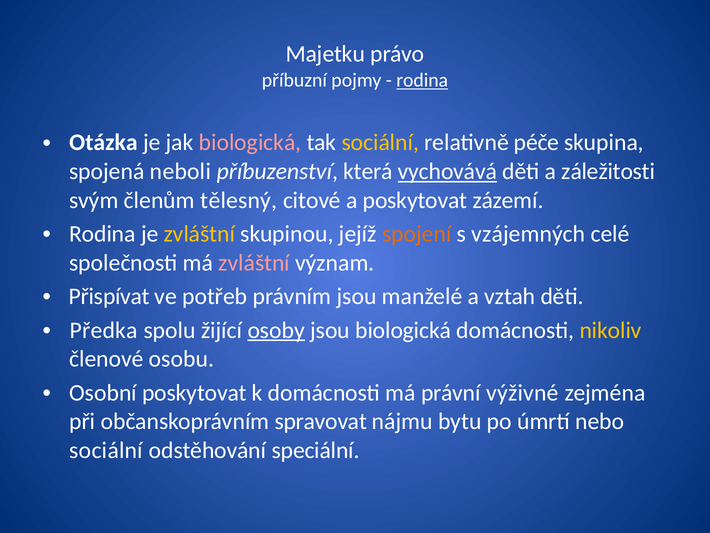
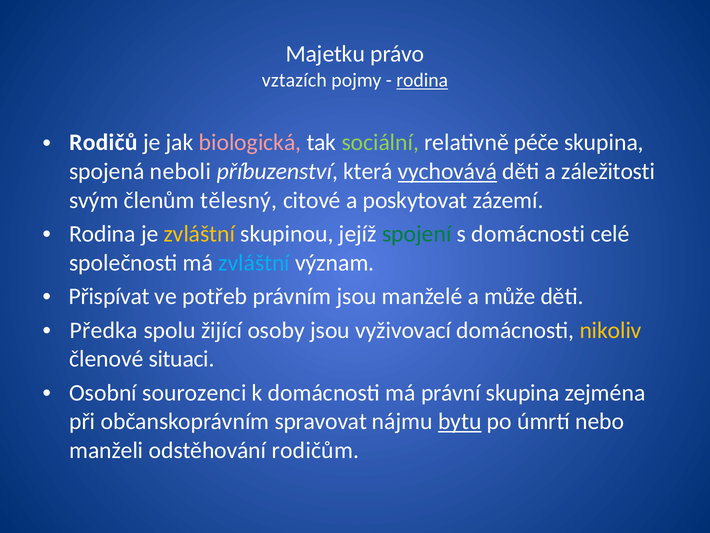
příbuzní: příbuzní -> vztazích (294, 80)
Otázka: Otázka -> Rodičů (103, 142)
sociální colour: yellow -> light green (380, 142)
spojení colour: orange -> green (417, 234)
s vzájemných: vzájemných -> domácnosti (528, 234)
zvláštní colour: pink -> light blue (254, 263)
vztah: vztah -> může (510, 296)
osoby underline: present -> none (276, 330)
jsou biologická: biologická -> vyživovací (403, 330)
osobu: osobu -> situaci (182, 359)
Osobní poskytovat: poskytovat -> sourozenci (194, 392)
právní výživné: výživné -> skupina (523, 392)
bytu underline: none -> present (460, 421)
sociální: sociální -> manželi (106, 450)
speciální: speciální -> rodičům (315, 450)
